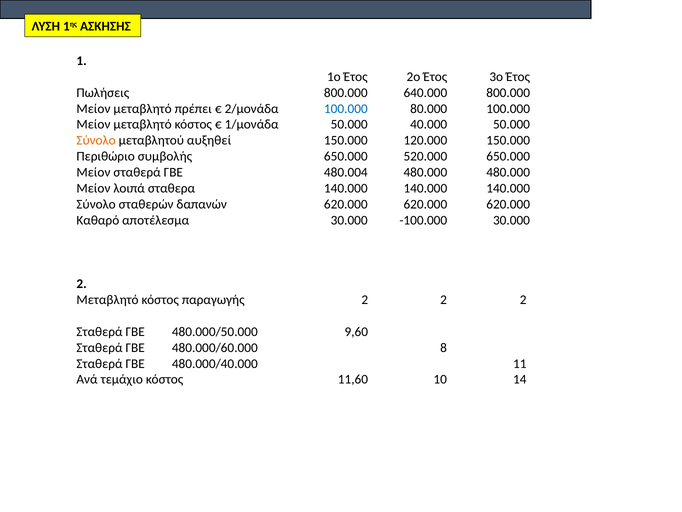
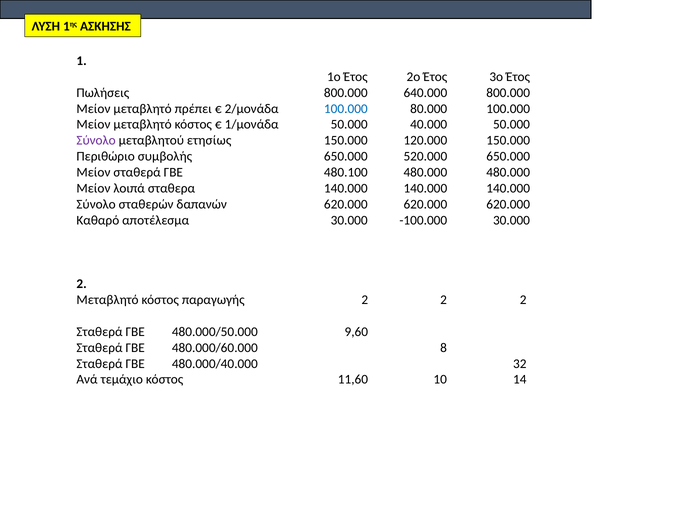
Σύνολο colour: orange -> purple (96, 140)
αυξηθεί: αυξηθεί -> ετησίως (209, 140)
480.004: 480.004 -> 480.100 (346, 172)
11: 11 -> 32 (520, 363)
